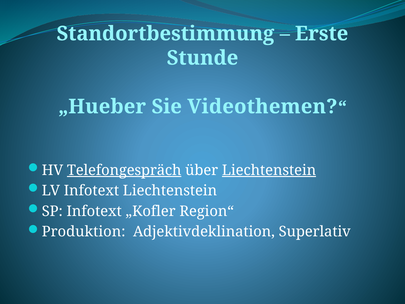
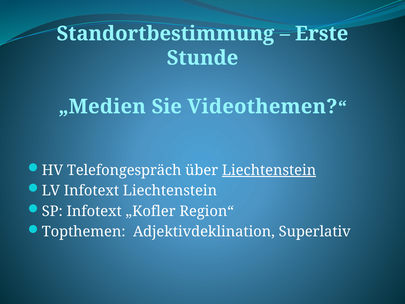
„Hueber: „Hueber -> „Medien (102, 107)
Telefongespräch underline: present -> none (124, 170)
Produktion: Produktion -> Topthemen (84, 232)
